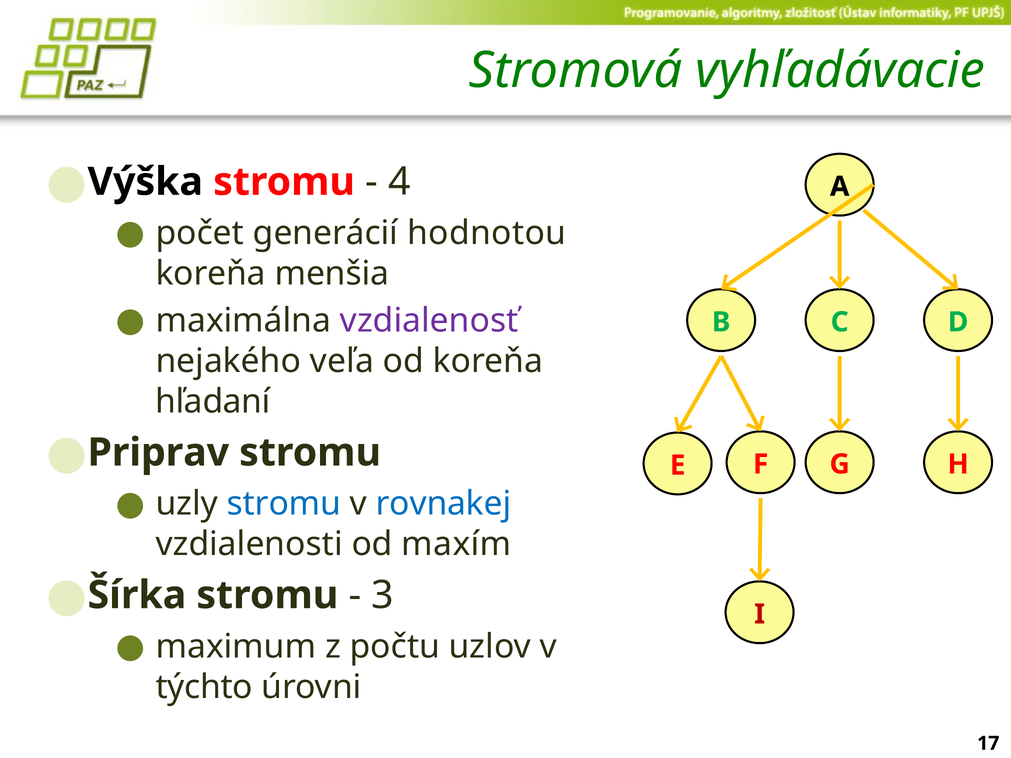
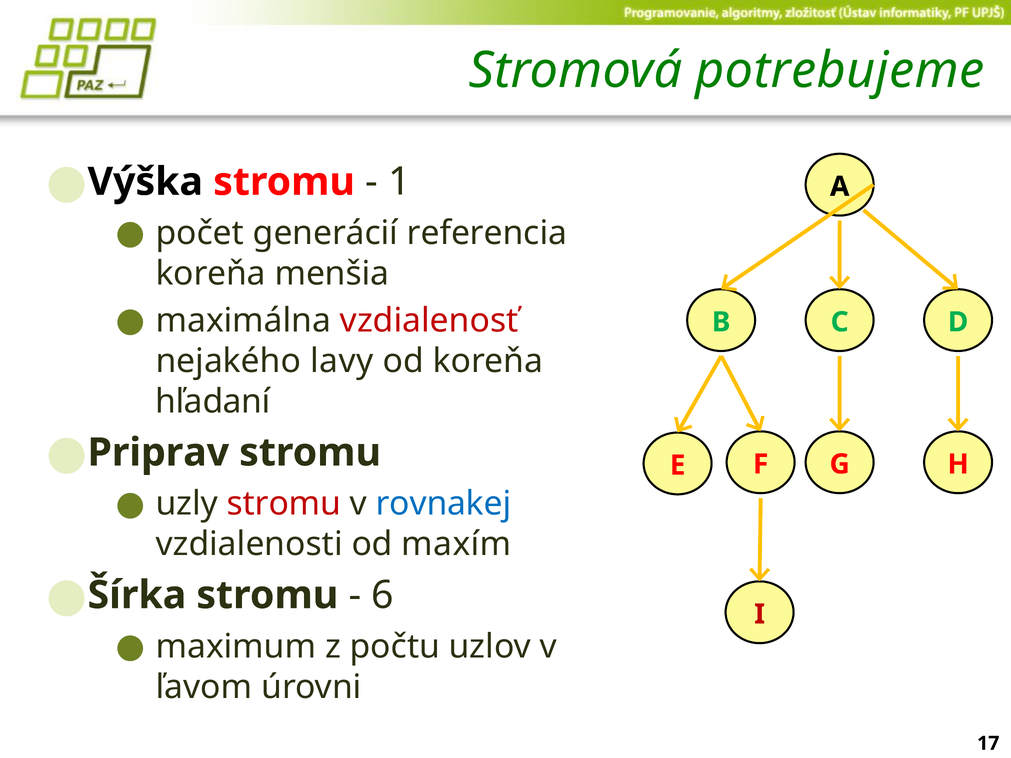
vyhľadávacie: vyhľadávacie -> potrebujeme (840, 71)
4: 4 -> 1 (399, 182)
hodnotou: hodnotou -> referencia (487, 233)
vzdialenosť colour: purple -> red (429, 321)
veľa: veľa -> lavy (342, 361)
stromu colour: blue -> red (284, 504)
3: 3 -> 6 (383, 595)
týchto: týchto -> ľavom (204, 687)
